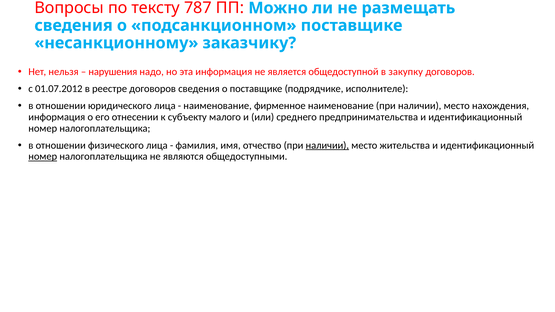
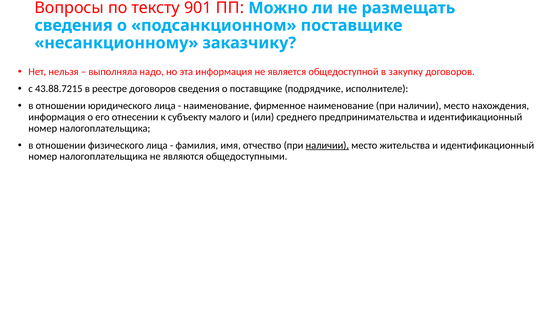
787: 787 -> 901 (198, 8)
нарушения: нарушения -> выполняла (113, 72)
01.07.2012: 01.07.2012 -> 43.88.7215 (59, 89)
номер underline: present -> none (43, 157)
